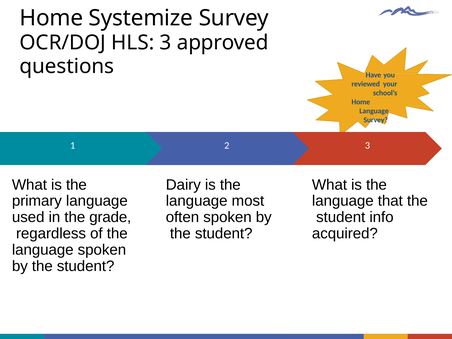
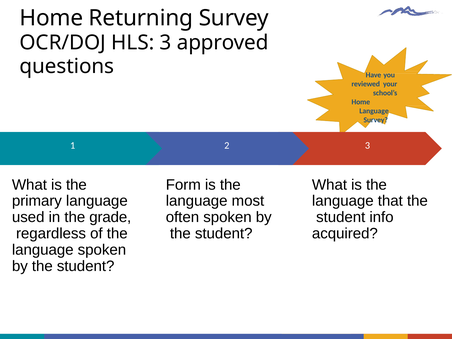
Systemize: Systemize -> Returning (141, 18)
Dairy: Dairy -> Form (183, 185)
